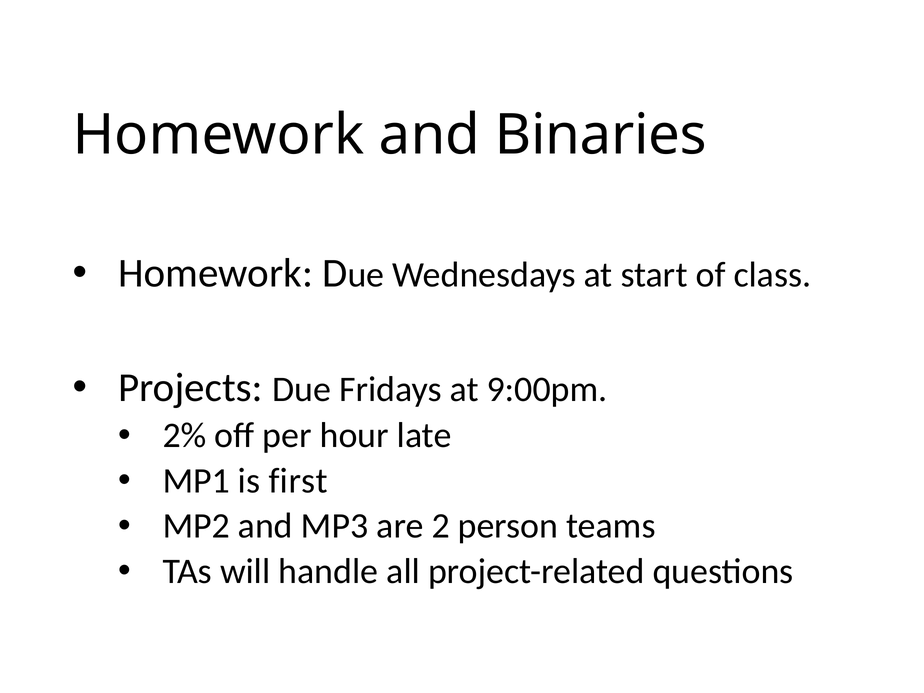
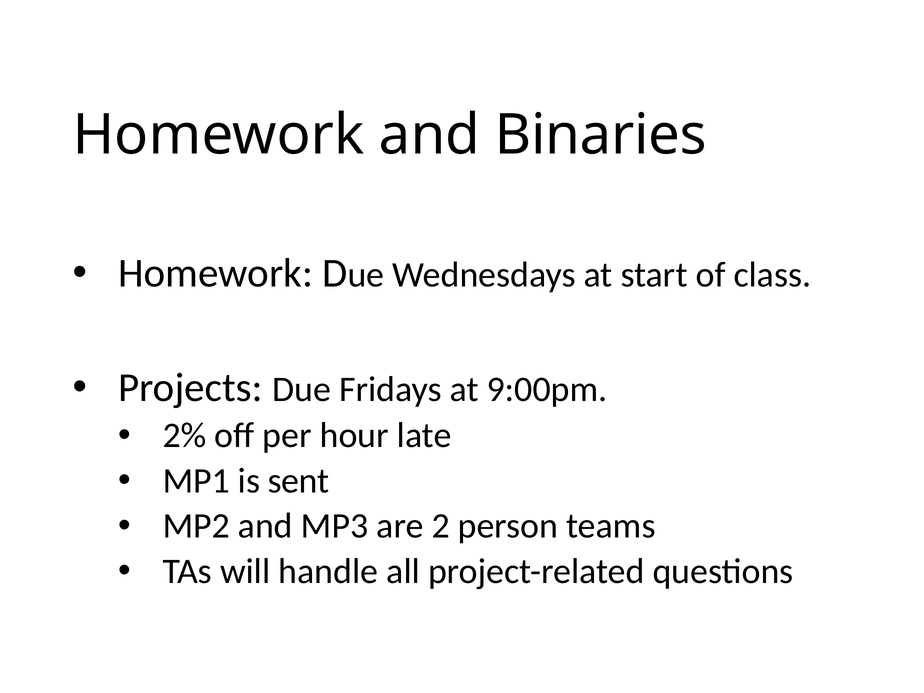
first: first -> sent (299, 481)
